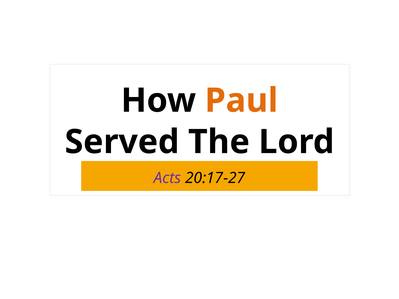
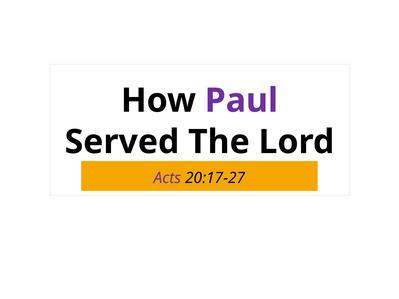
Paul colour: orange -> purple (241, 101)
